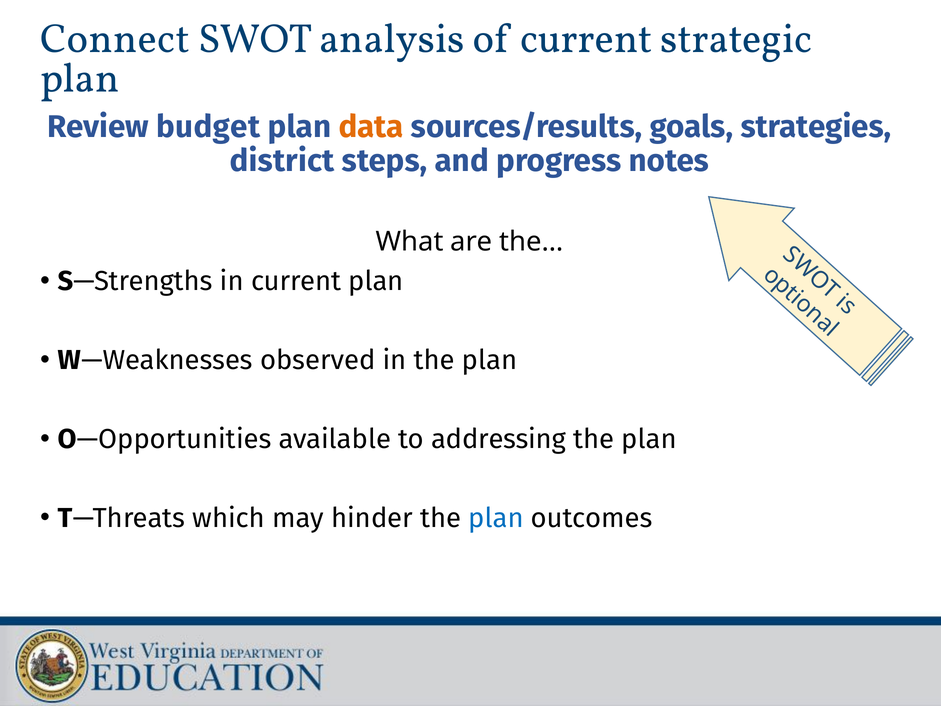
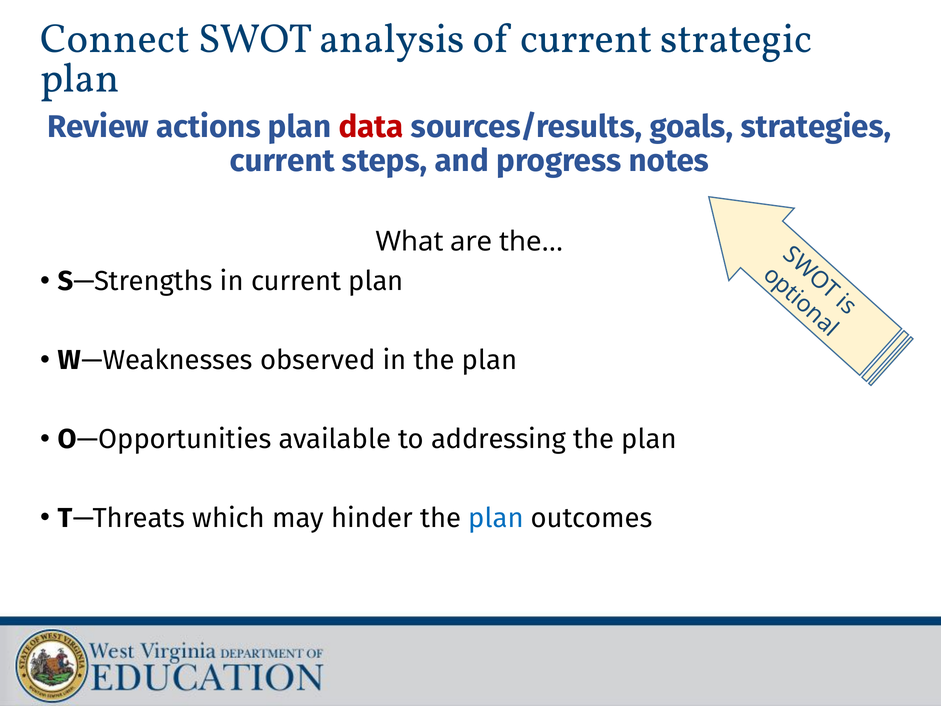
budget: budget -> actions (208, 127)
data colour: orange -> red (371, 127)
district: district -> current (282, 161)
